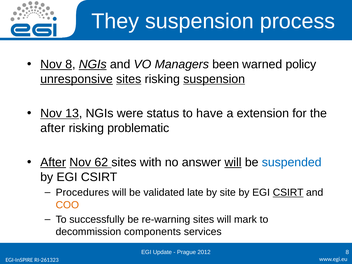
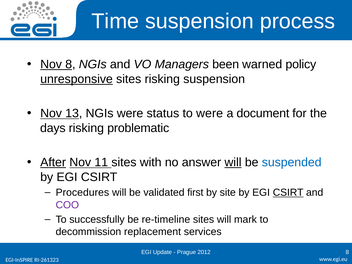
They: They -> Time (115, 21)
NGIs underline: present -> none (93, 64)
sites underline: present -> none (129, 79)
suspension underline: present -> none (214, 79)
to have: have -> were (210, 113)
extension: extension -> document (263, 113)
after: after -> days (53, 128)
62: 62 -> 11 (101, 162)
late: late -> first (195, 193)
COO colour: orange -> purple (67, 205)
re-warning: re-warning -> re-timeline (166, 219)
components: components -> replacement (153, 232)
